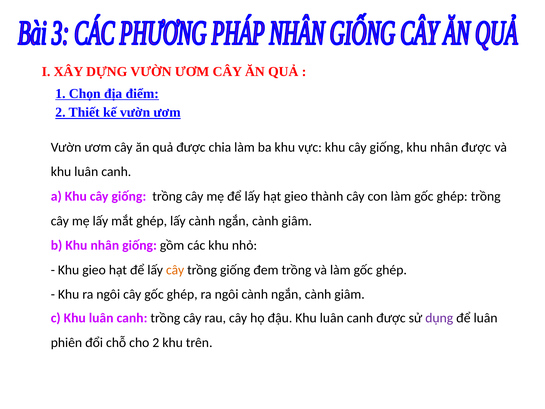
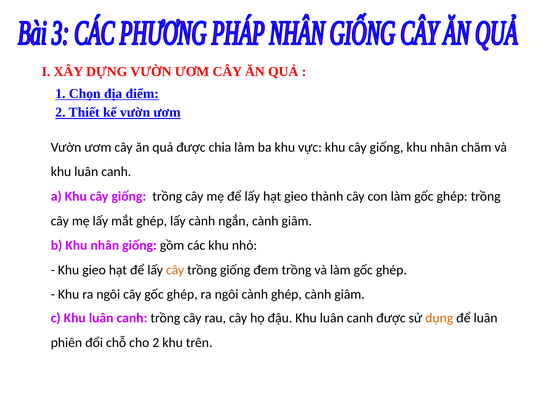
nhân được: được -> chăm (476, 147)
ngôi cành ngắn: ngắn -> ghép (286, 294)
dụng colour: purple -> orange (439, 318)
